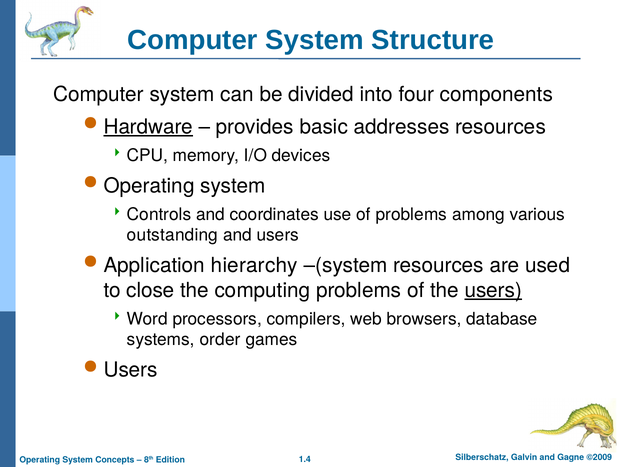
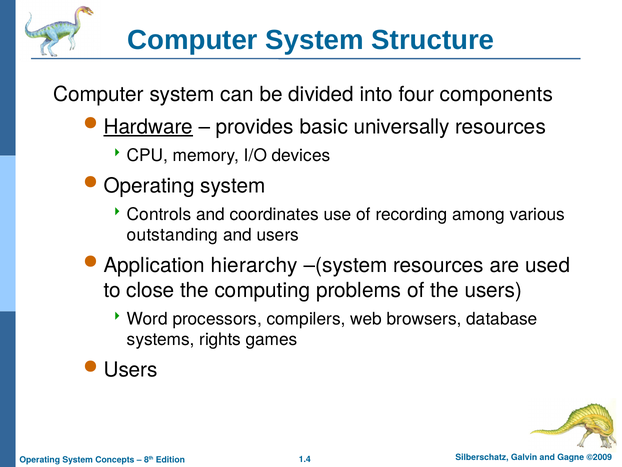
addresses: addresses -> universally (402, 127)
of problems: problems -> recording (411, 214)
users underline: present -> none (493, 290)
order: order -> rights (220, 339)
